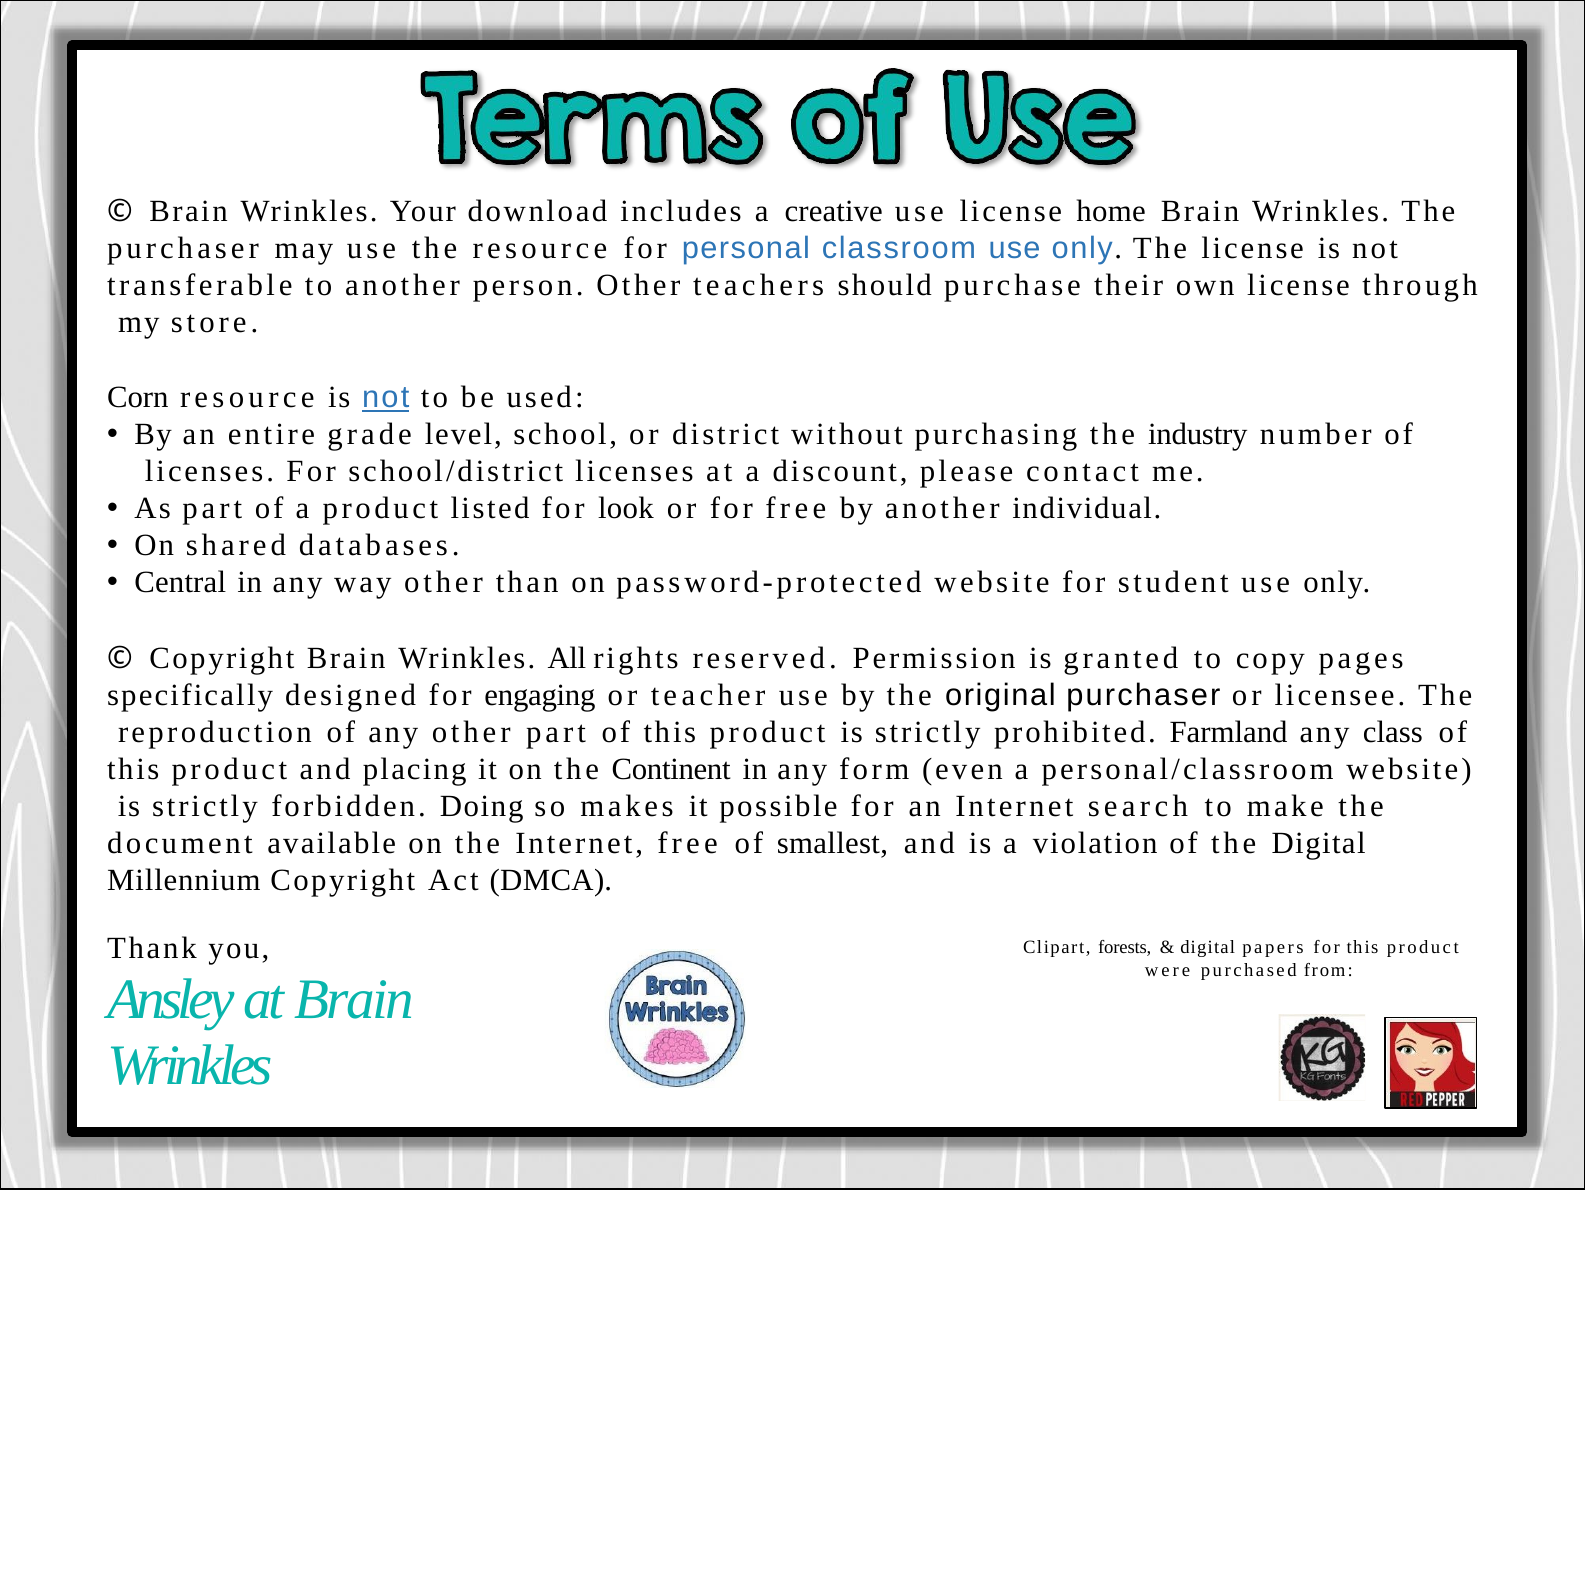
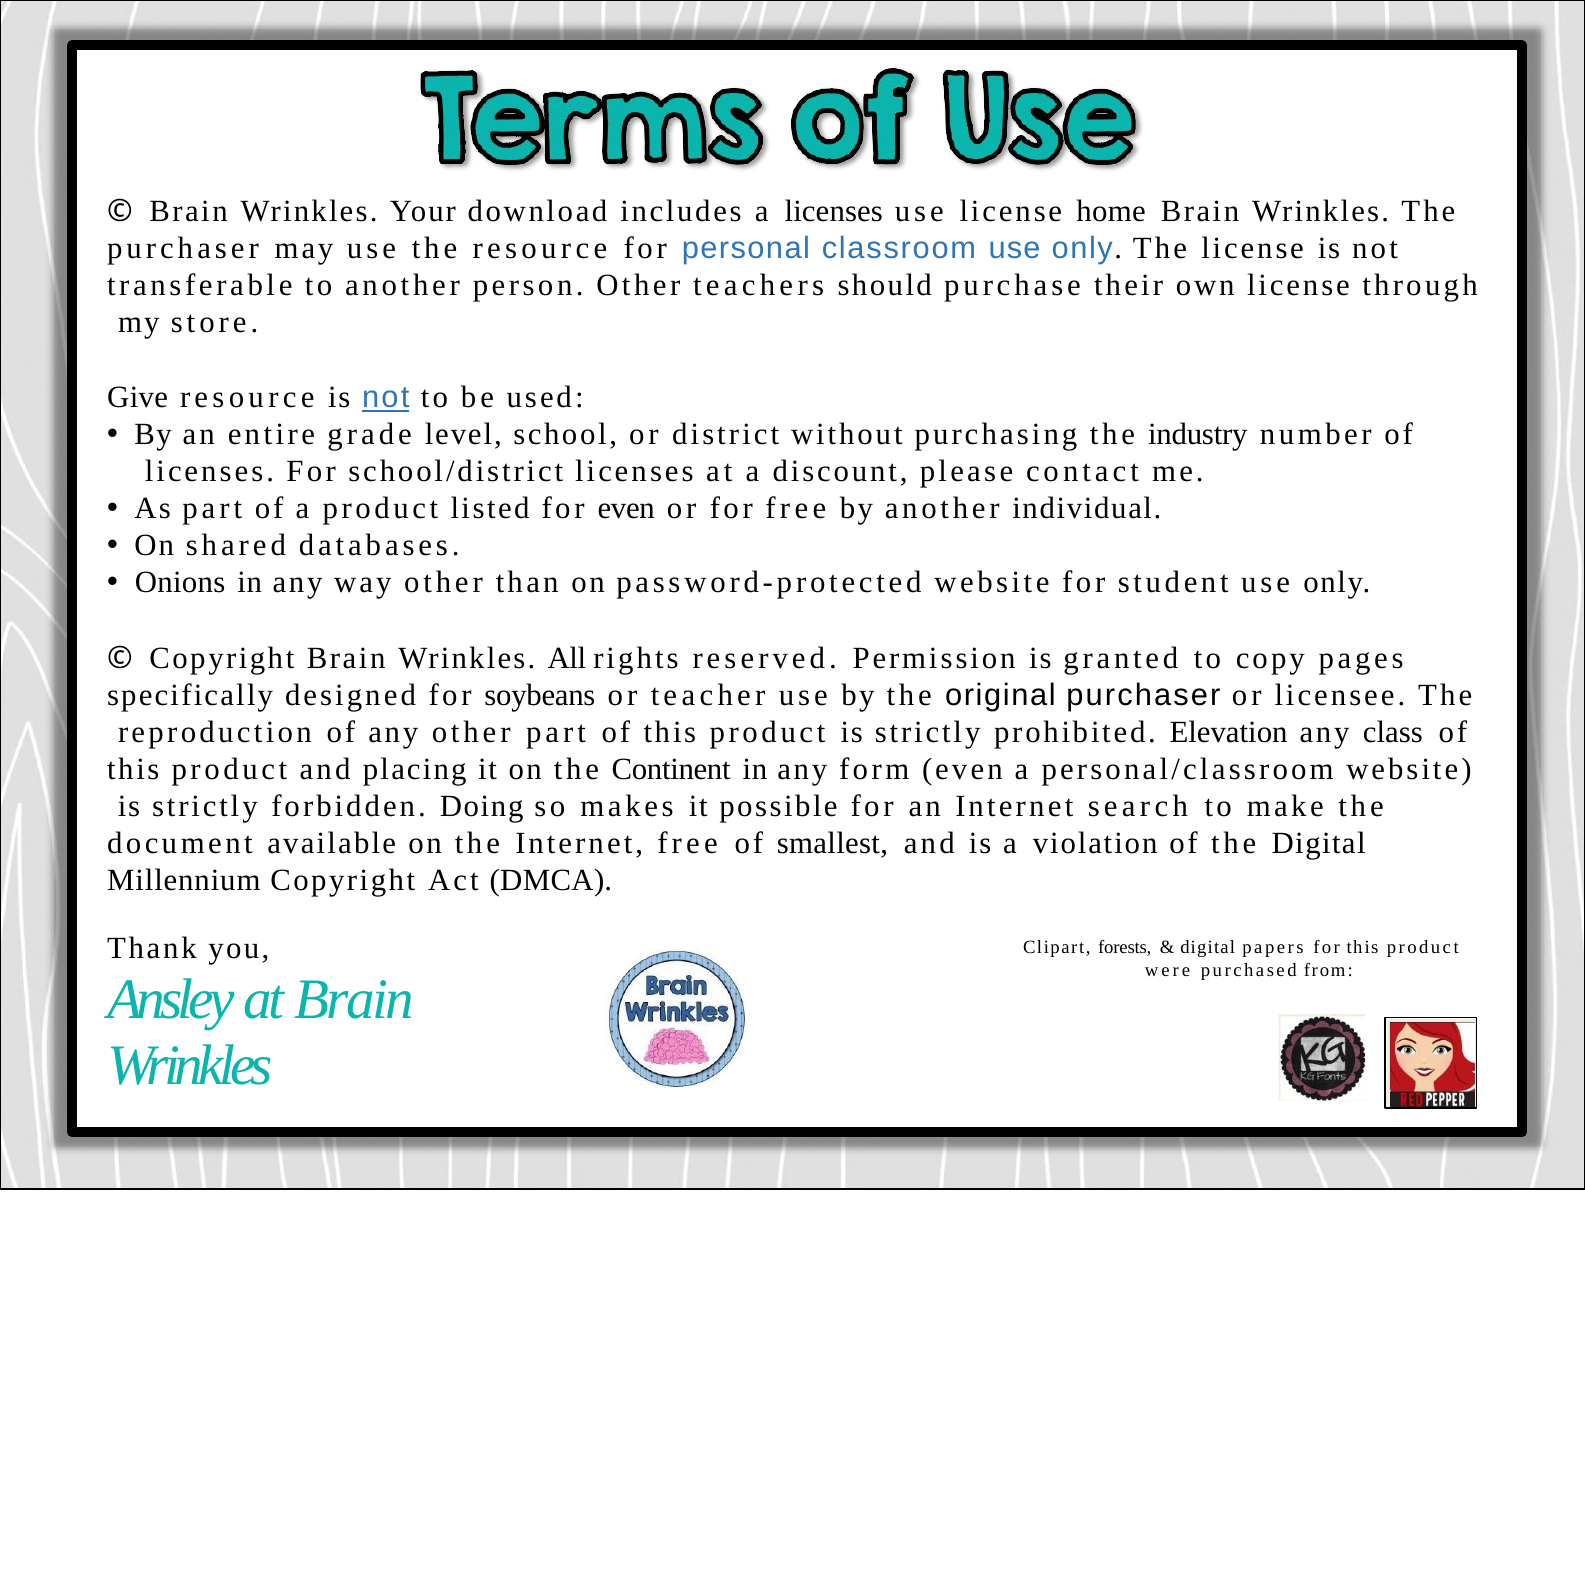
a creative: creative -> licenses (834, 211)
Corn: Corn -> Give (138, 397)
for look: look -> even (626, 509)
Central: Central -> Onions (180, 583)
engaging: engaging -> soybeans (540, 695)
Farmland: Farmland -> Elevation (1229, 732)
